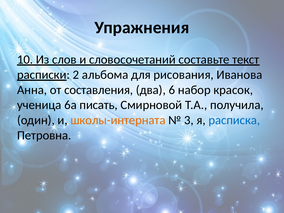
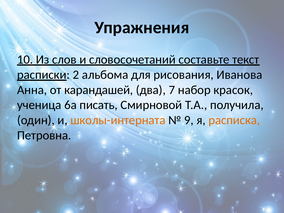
составления: составления -> карандашей (99, 90)
6: 6 -> 7 (172, 90)
3: 3 -> 9 (189, 120)
расписка colour: blue -> orange (234, 120)
